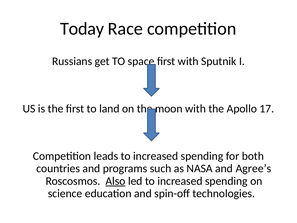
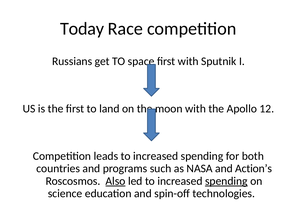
17: 17 -> 12 (267, 109)
Agree’s: Agree’s -> Action’s (254, 168)
spending underline: none -> present (226, 181)
